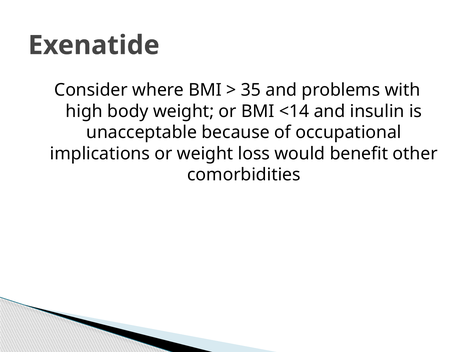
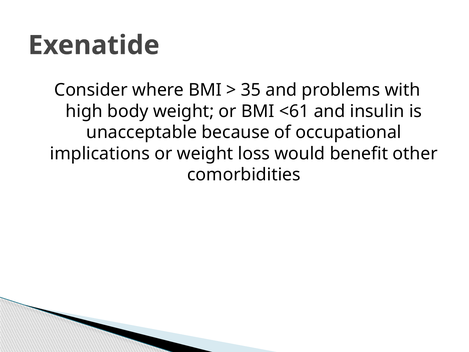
<14: <14 -> <61 (294, 111)
